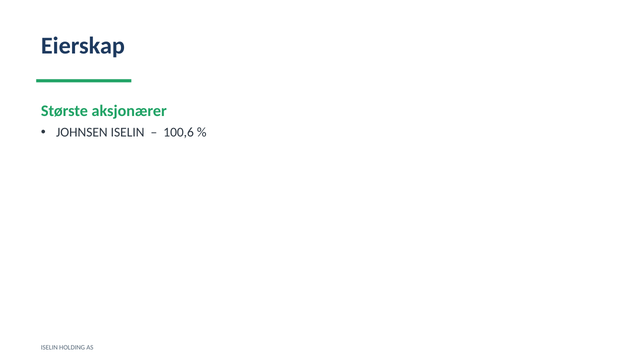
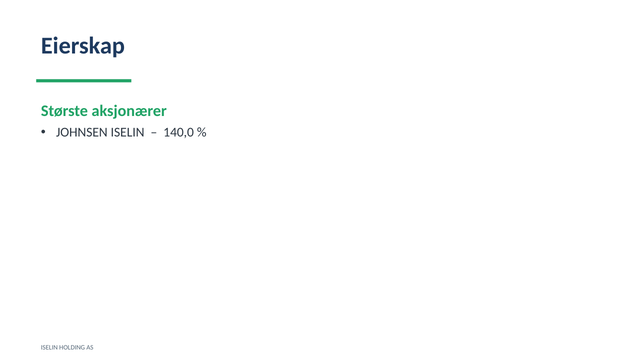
100,6: 100,6 -> 140,0 (179, 132)
